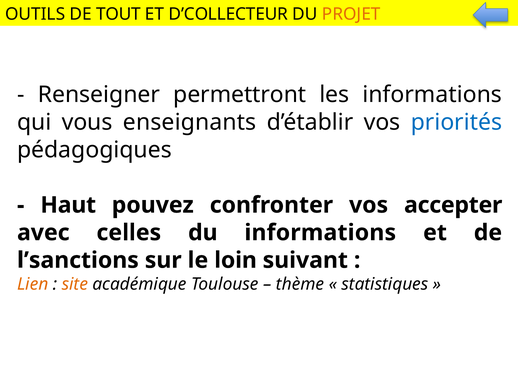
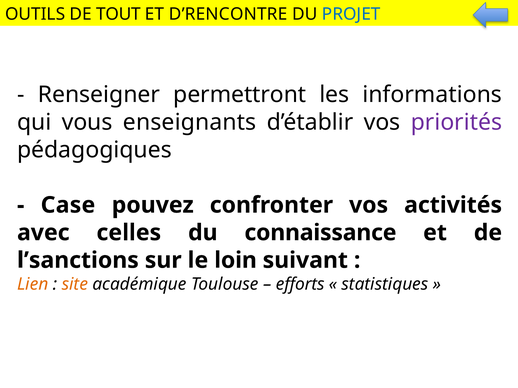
D’COLLECTEUR: D’COLLECTEUR -> D’RENCONTRE (228, 14)
PROJET colour: orange -> blue (351, 14)
priorités colour: blue -> purple (456, 122)
Haut: Haut -> Case (68, 205)
accepter: accepter -> activités (453, 205)
du informations: informations -> connaissance (320, 233)
thème: thème -> efforts (300, 284)
